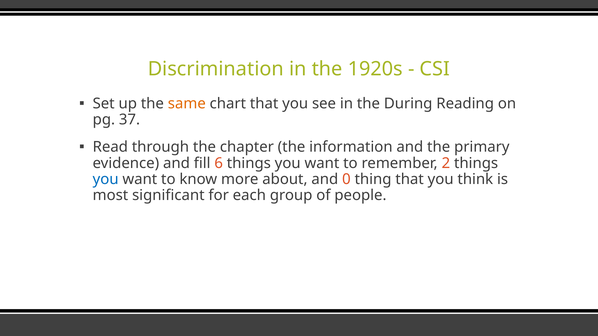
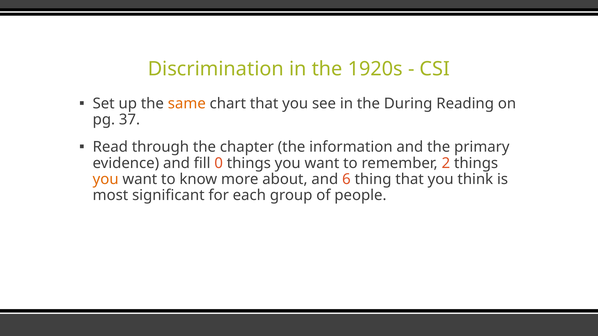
6: 6 -> 0 (219, 163)
you colour: blue -> orange (106, 179)
0: 0 -> 6 (346, 179)
